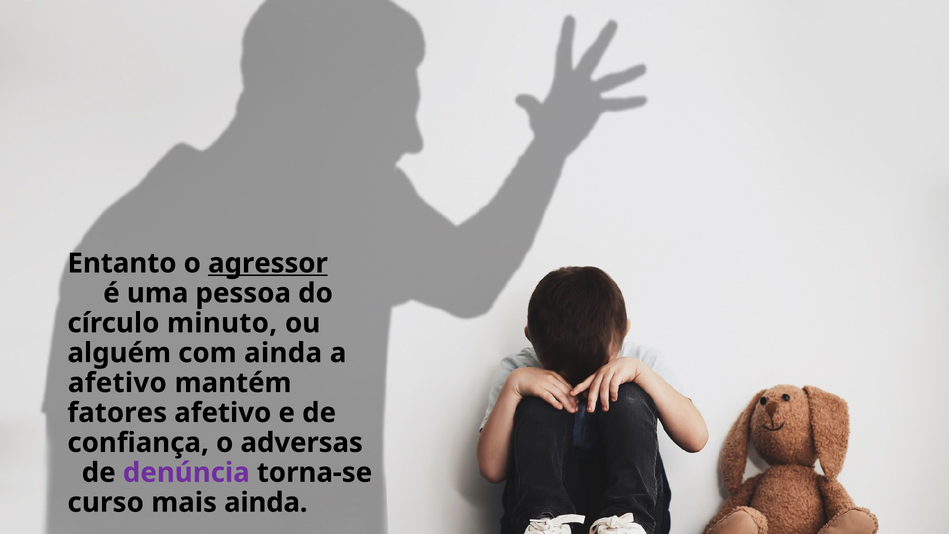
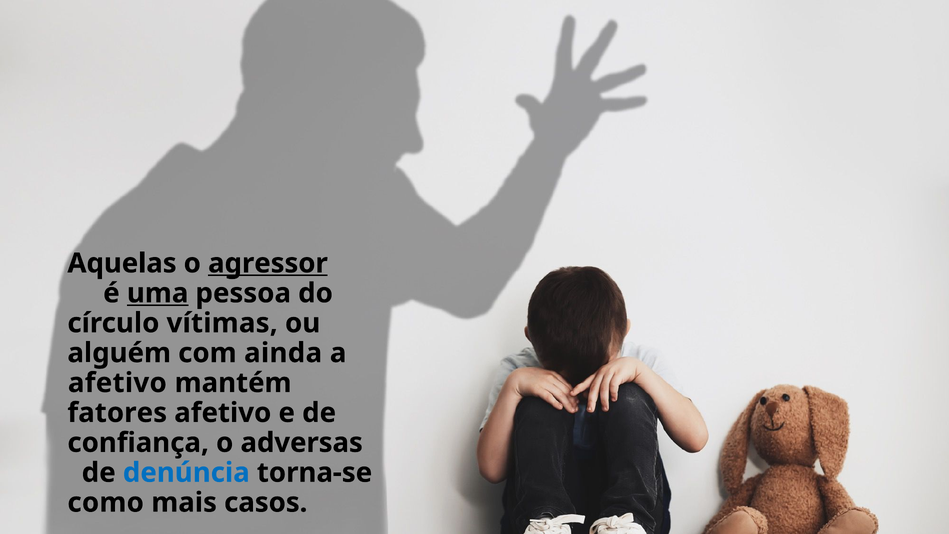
Entanto: Entanto -> Aquelas (122, 263)
uma underline: none -> present (158, 293)
minuto: minuto -> vítimas (222, 323)
denúncia colour: purple -> blue (186, 472)
curso: curso -> como (106, 502)
mais ainda: ainda -> casos (266, 502)
